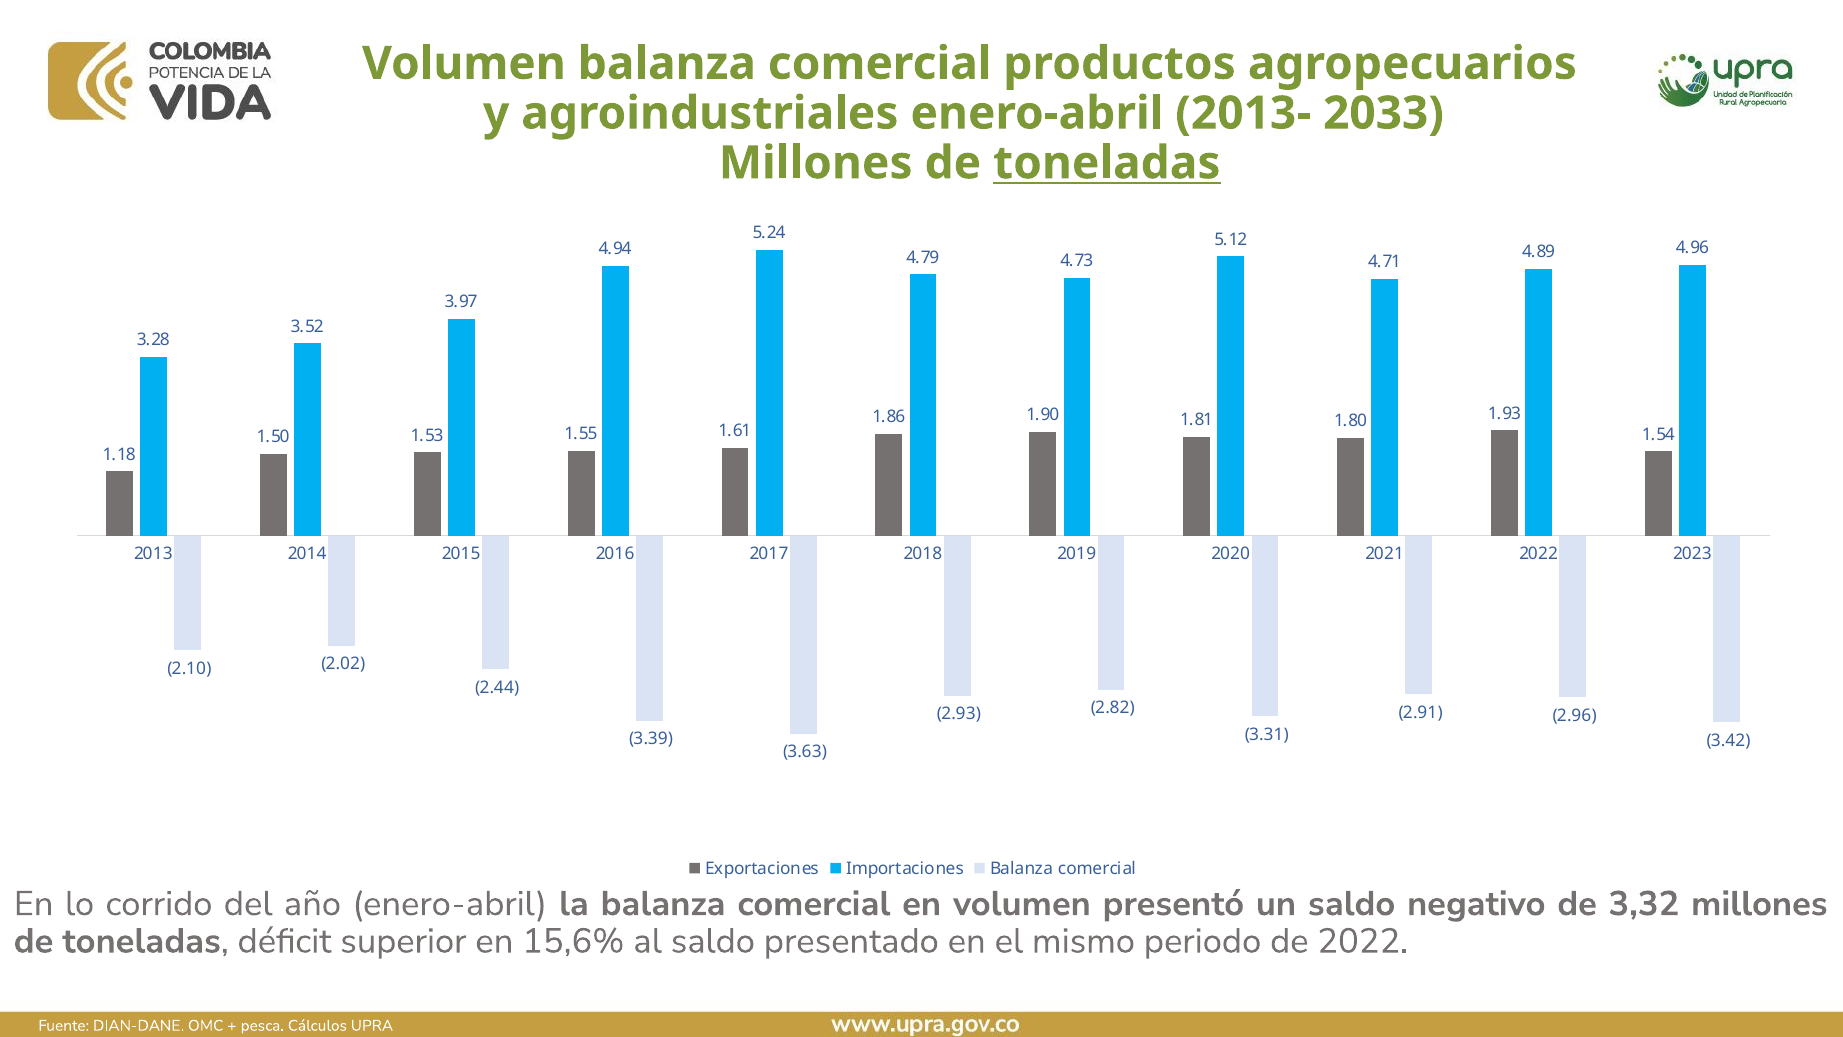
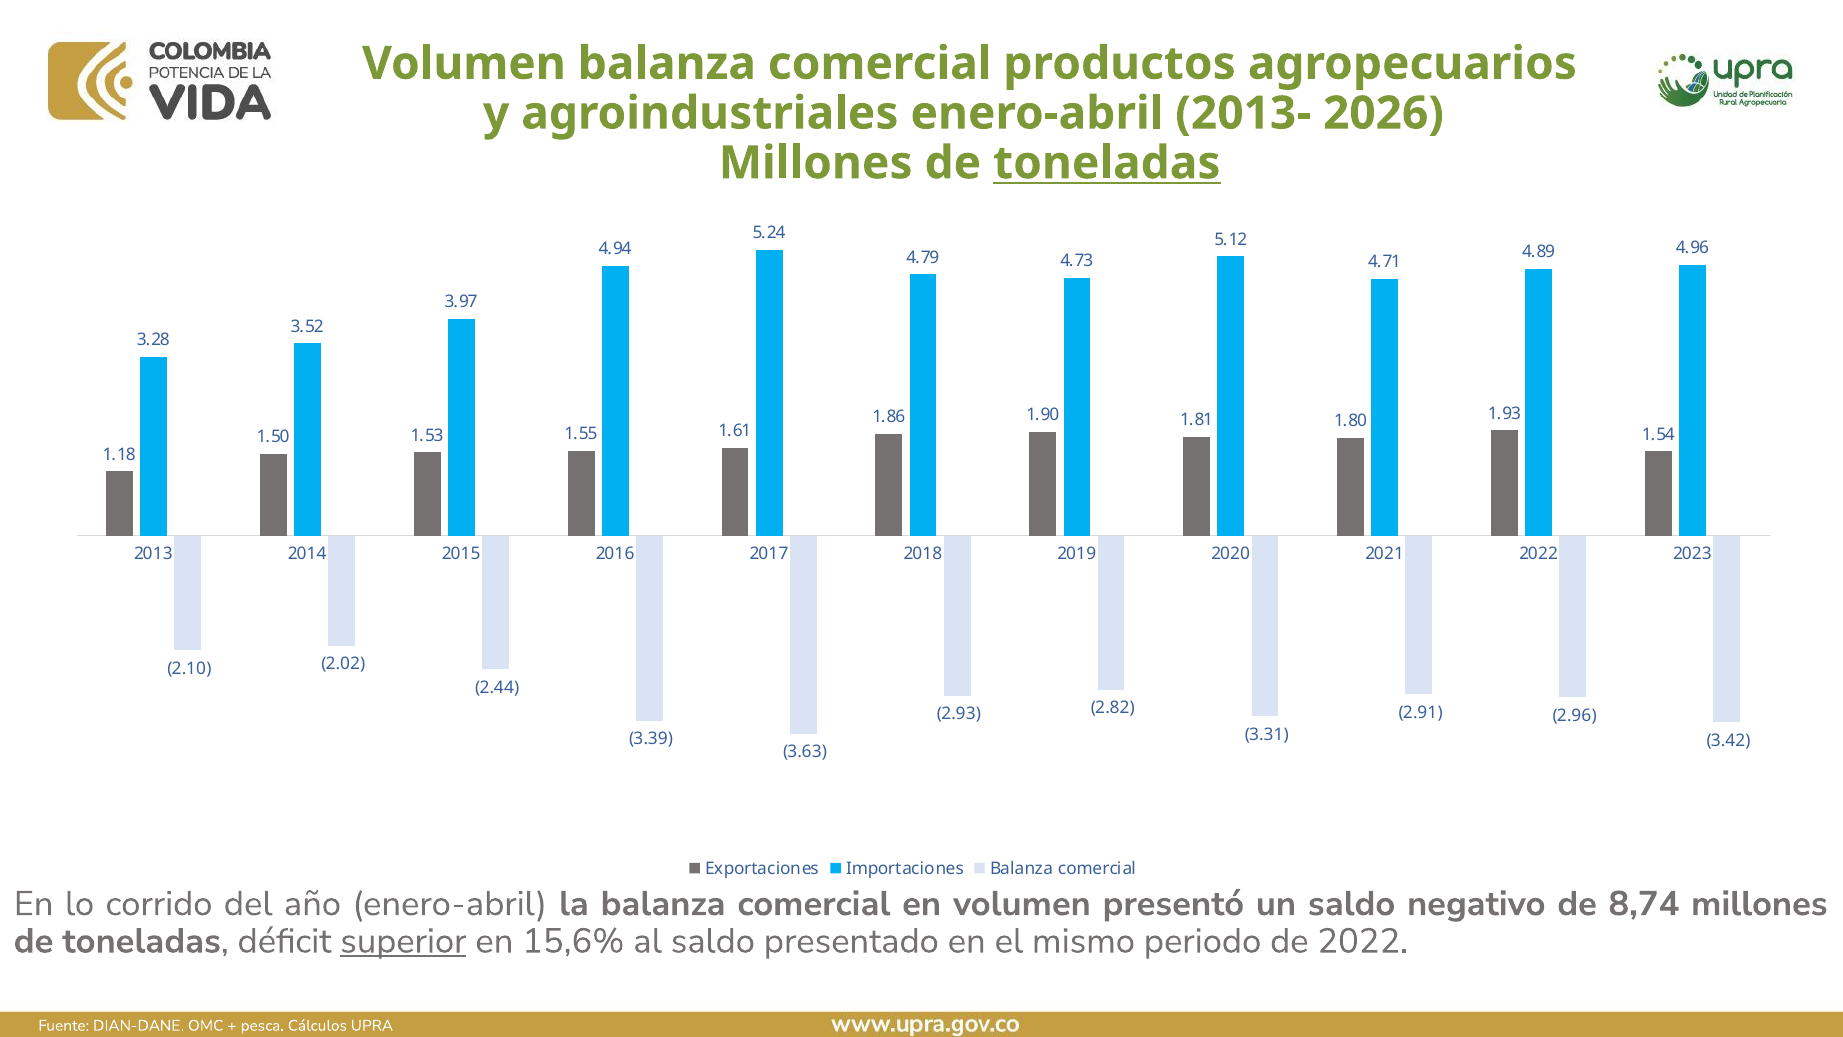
2033: 2033 -> 2026 (1383, 113)
3,32: 3,32 -> 8,74 (1644, 903)
superior underline: none -> present (403, 941)
